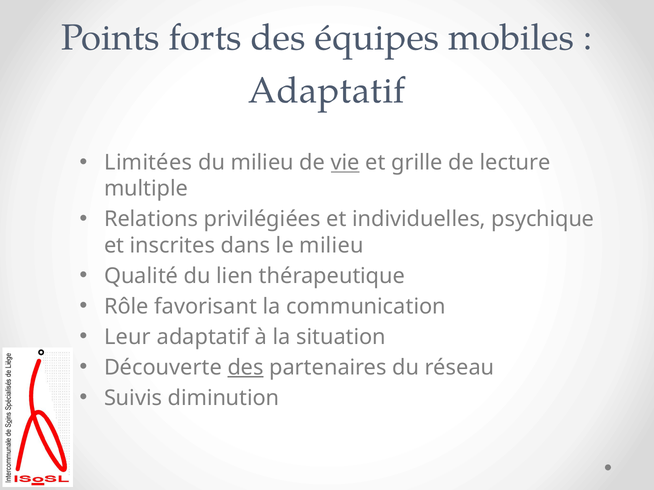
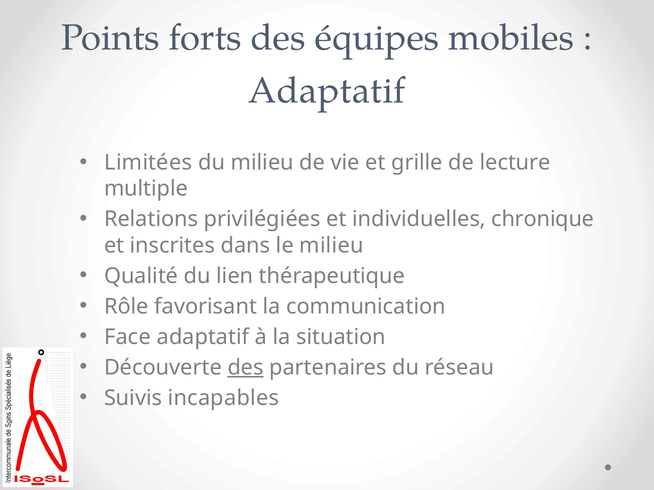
vie underline: present -> none (345, 163)
psychique: psychique -> chronique (543, 220)
Leur: Leur -> Face (127, 337)
diminution: diminution -> incapables (223, 398)
